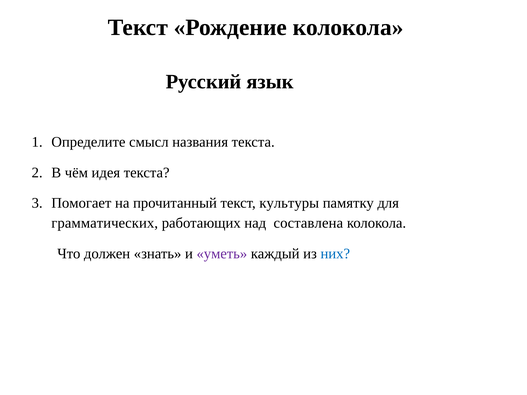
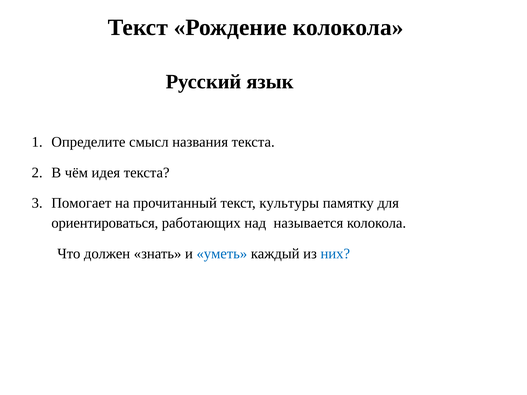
грамматических: грамматических -> ориентироваться (105, 223)
составлена: составлена -> называется (308, 223)
уметь colour: purple -> blue (222, 254)
